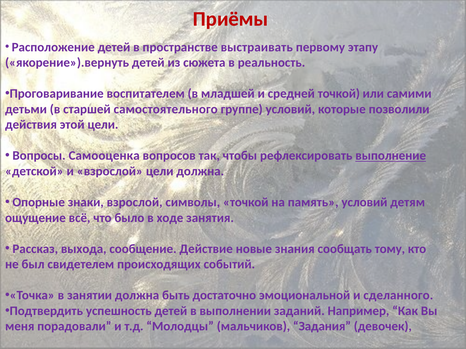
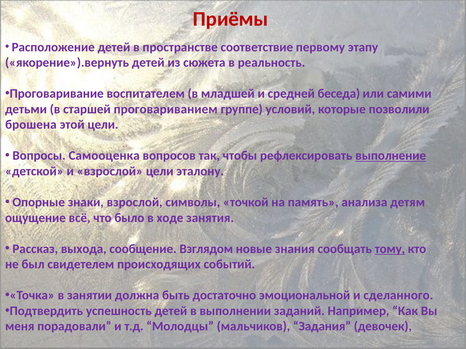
выстраивать: выстраивать -> соответствие (257, 47)
средней точкой: точкой -> беседа (339, 94)
самостоятельного: самостоятельного -> проговариванием (166, 109)
действия: действия -> брошена (31, 125)
цели должна: должна -> эталону (200, 171)
память условий: условий -> анализа (364, 203)
Действие: Действие -> Взглядом (206, 249)
тому underline: none -> present (390, 249)
